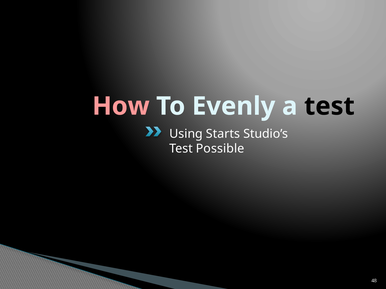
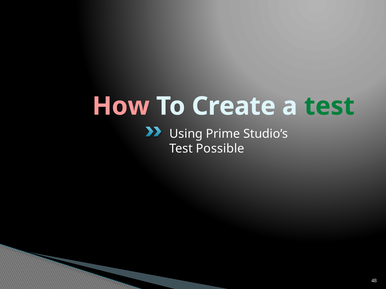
Evenly: Evenly -> Create (234, 106)
test colour: black -> green (329, 106)
Starts: Starts -> Prime (223, 134)
